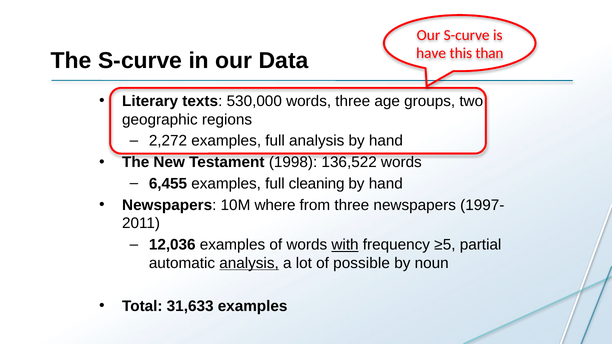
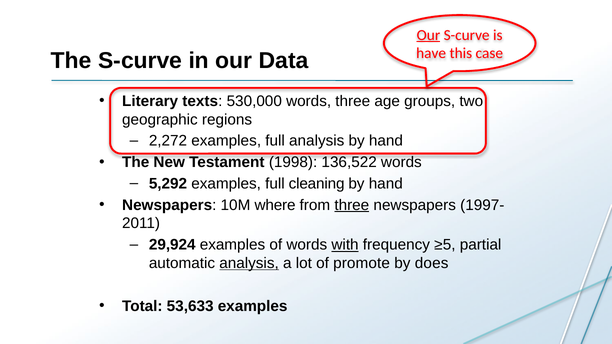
Our underline: none -> present (428, 35)
than: than -> case (489, 53)
6,455: 6,455 -> 5,292 (168, 184)
three underline: none -> present (352, 205)
12,036: 12,036 -> 29,924 (172, 245)
possible: possible -> promote (362, 263)
noun: noun -> does (432, 263)
31,633: 31,633 -> 53,633 (190, 306)
